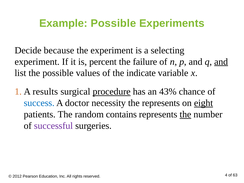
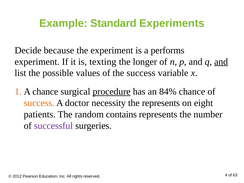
Example Possible: Possible -> Standard (113, 23)
selecting: selecting -> performs (168, 50)
percent: percent -> texting (103, 62)
failure: failure -> longer (145, 62)
the indicate: indicate -> success (141, 73)
results: results -> chance (45, 92)
43%: 43% -> 84% (168, 92)
success colour: blue -> orange (39, 103)
eight underline: present -> none (203, 103)
the underline: present -> none (185, 114)
